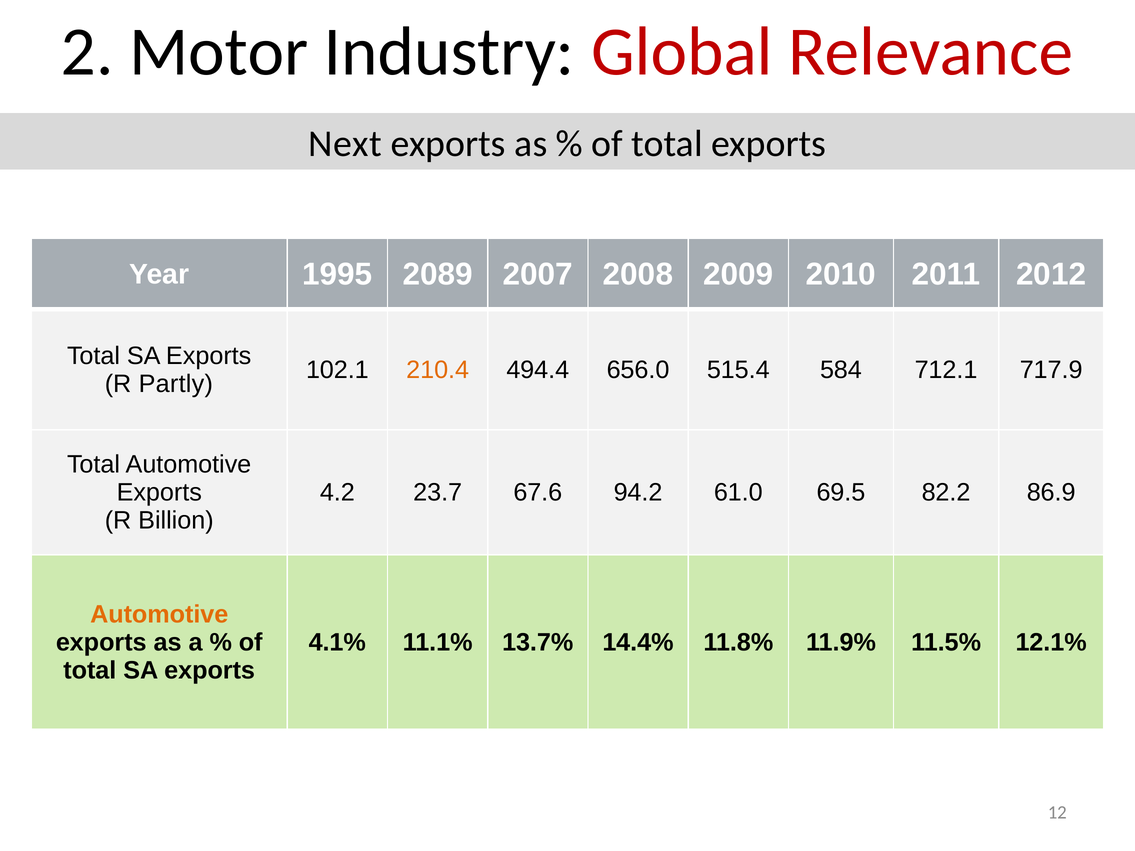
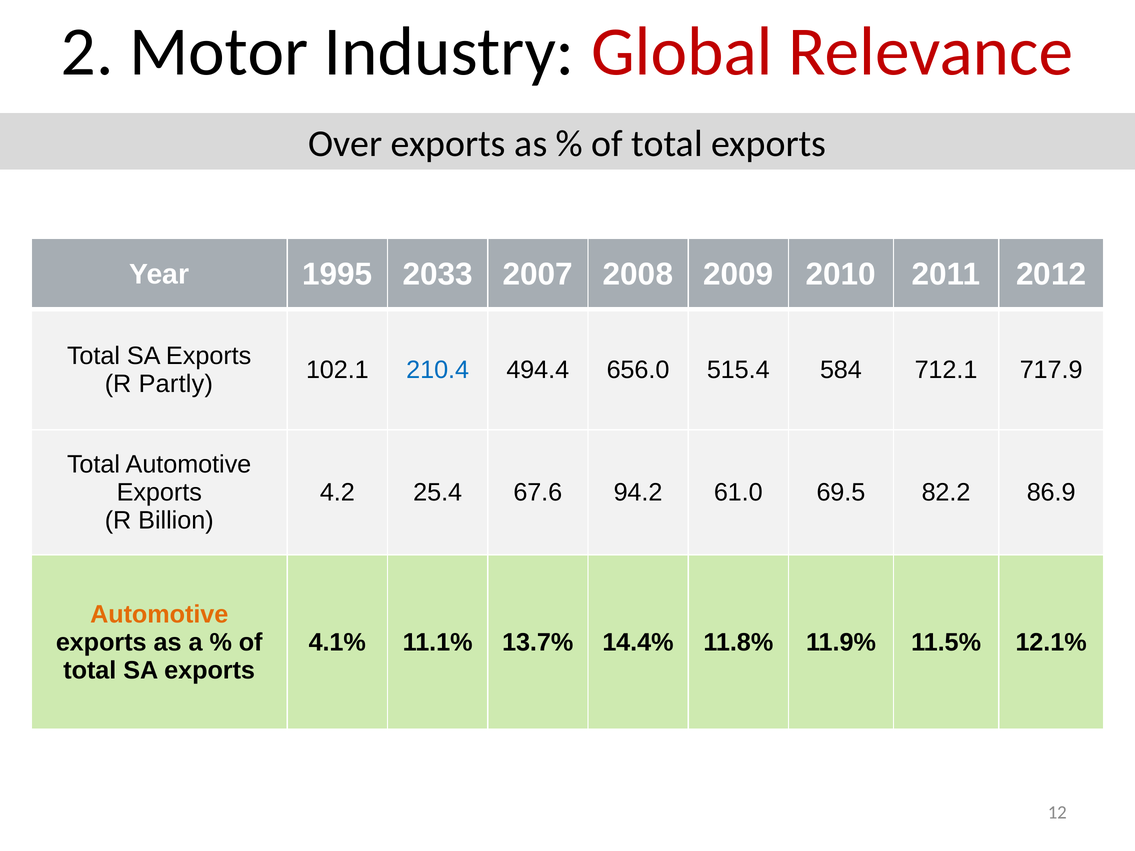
Next: Next -> Over (345, 144)
2089: 2089 -> 2033 (438, 275)
210.4 colour: orange -> blue (438, 370)
23.7: 23.7 -> 25.4 (438, 493)
